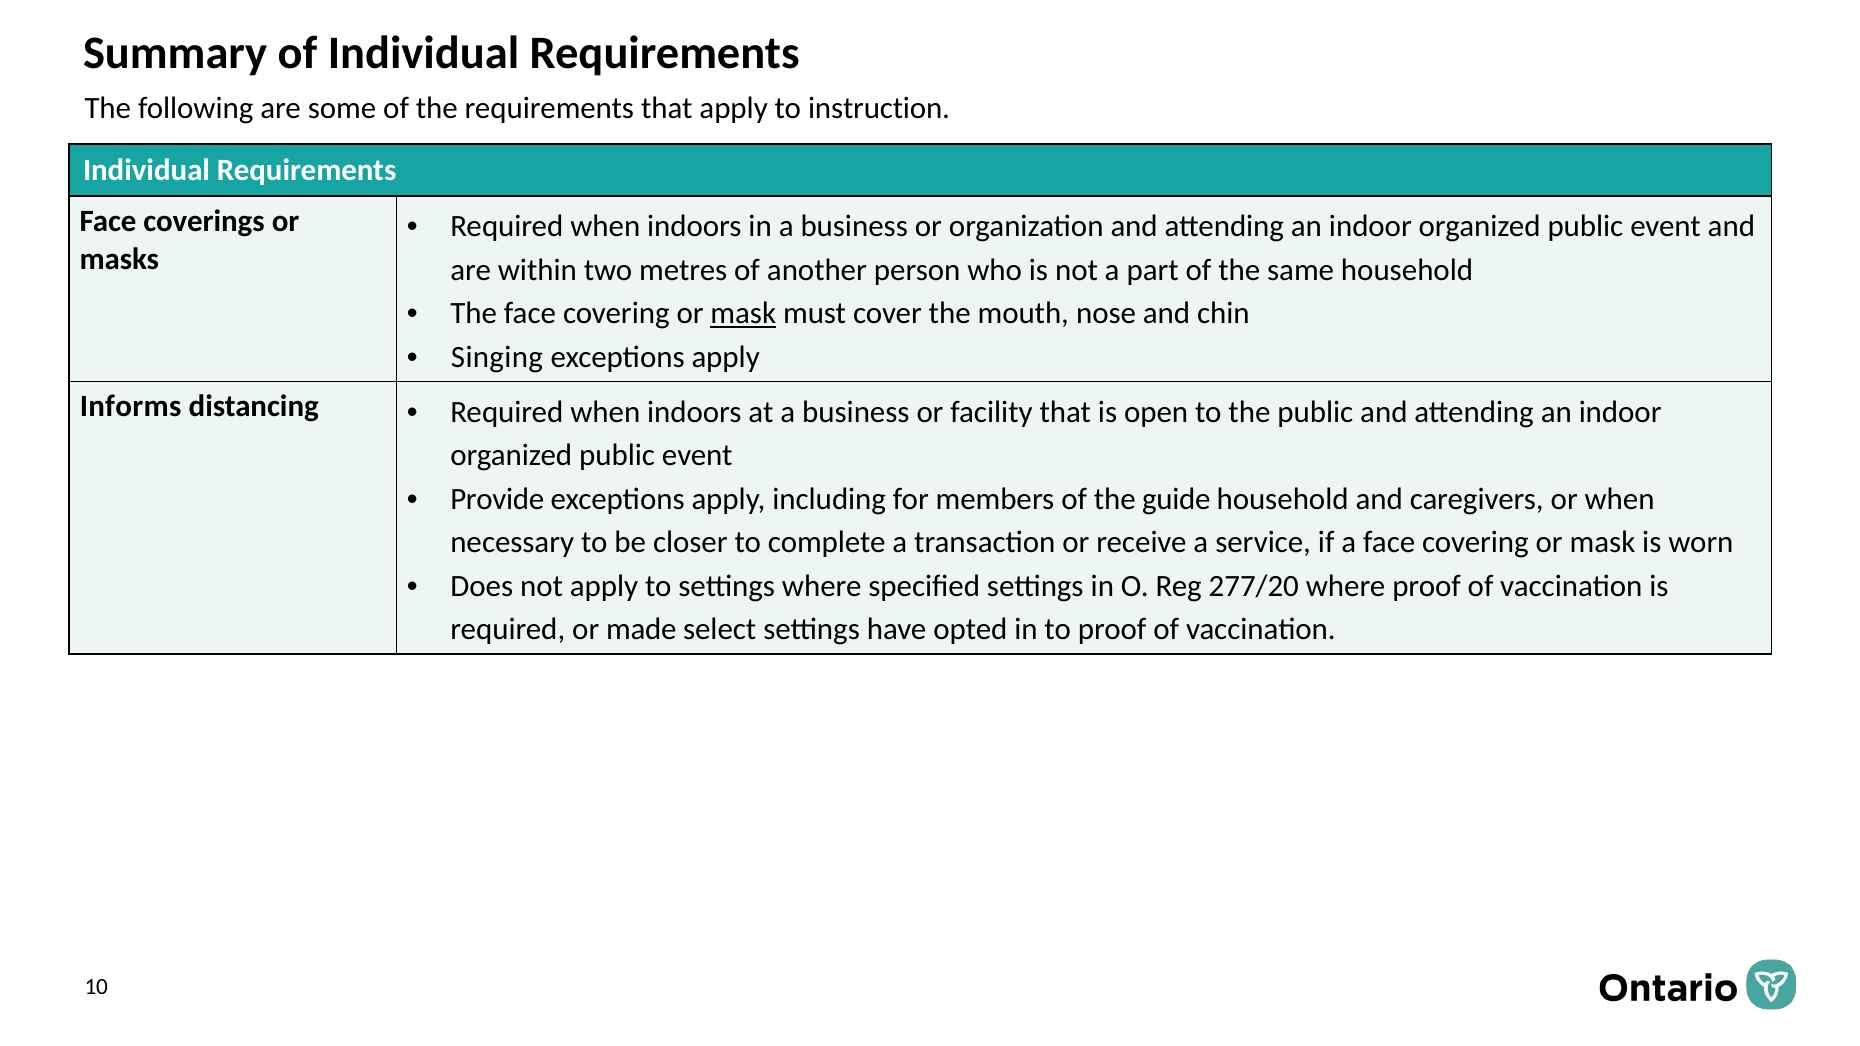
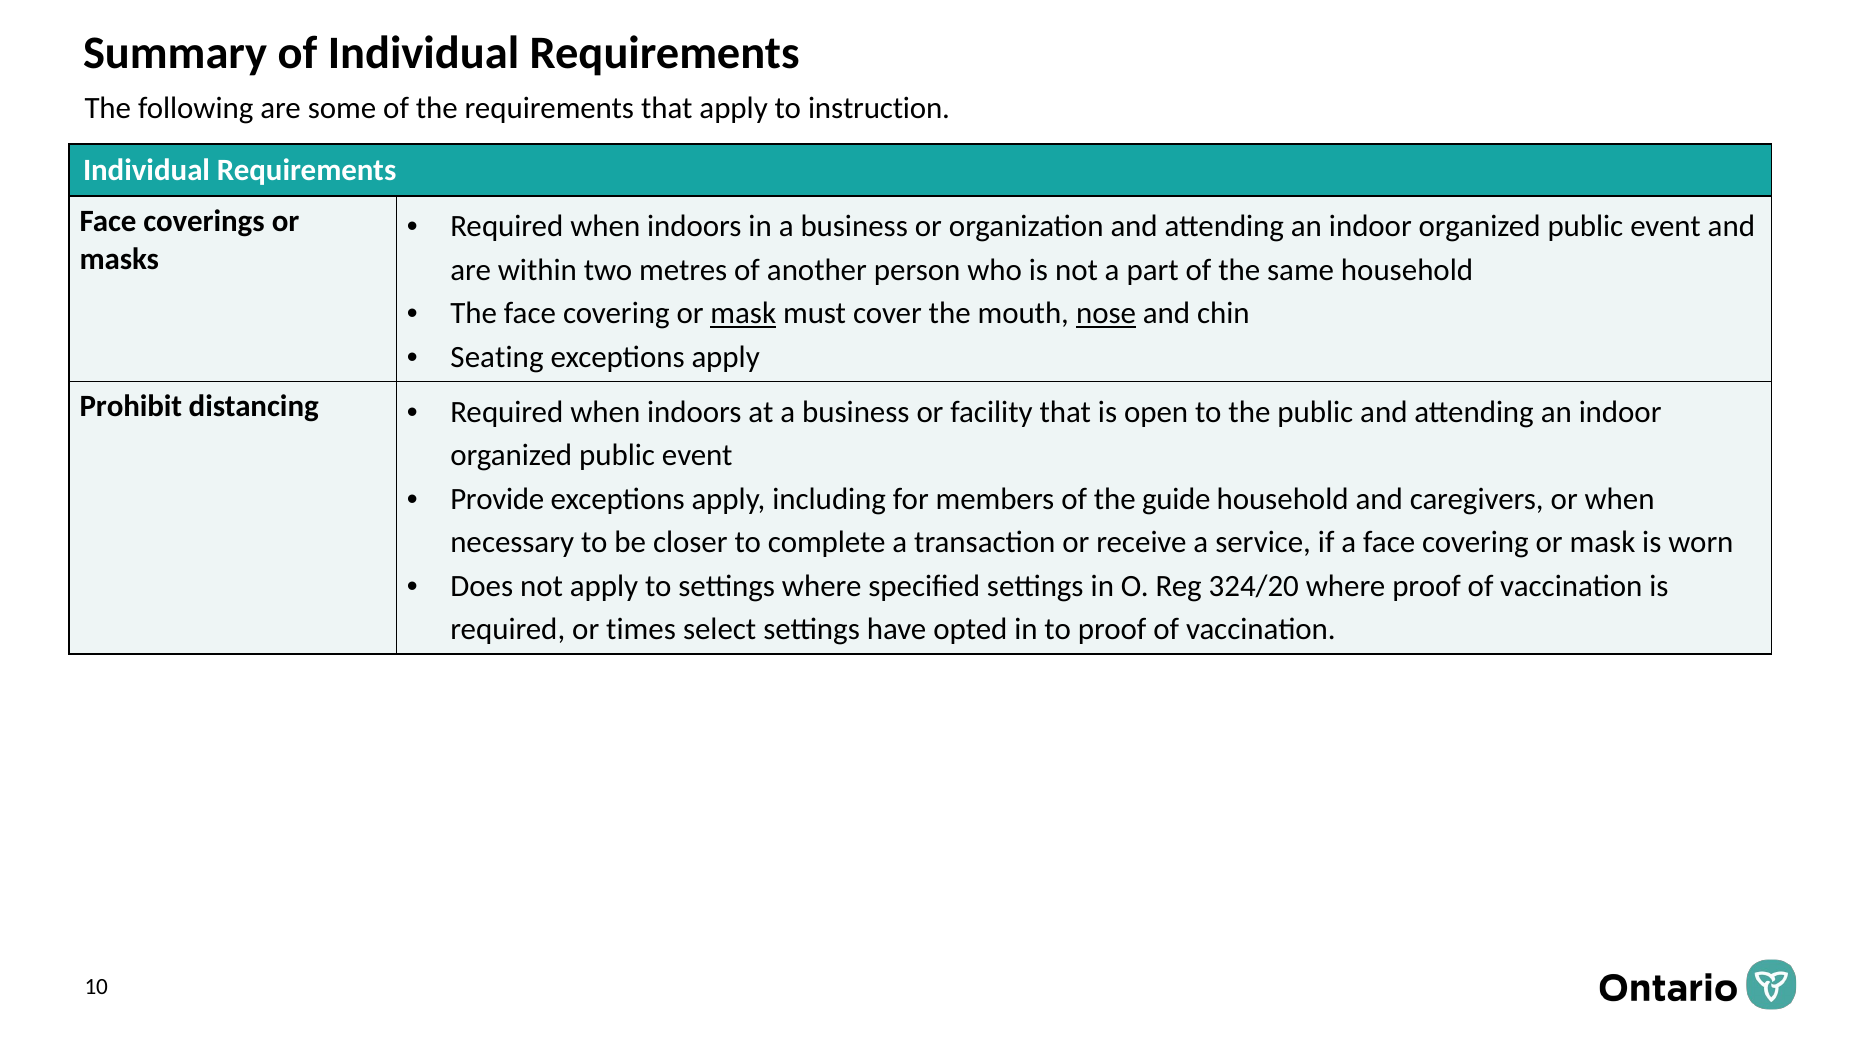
nose underline: none -> present (1106, 314)
Singing: Singing -> Seating (497, 357)
Informs: Informs -> Prohibit (131, 406)
277/20: 277/20 -> 324/20 (1254, 586)
made: made -> times (641, 630)
